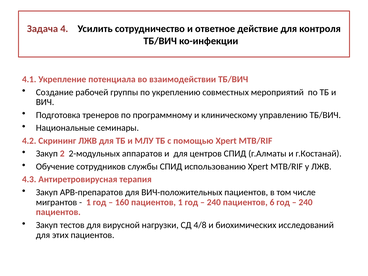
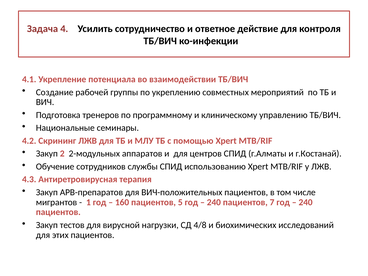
пациентов 1: 1 -> 5 (180, 202)
6: 6 -> 7 (272, 202)
